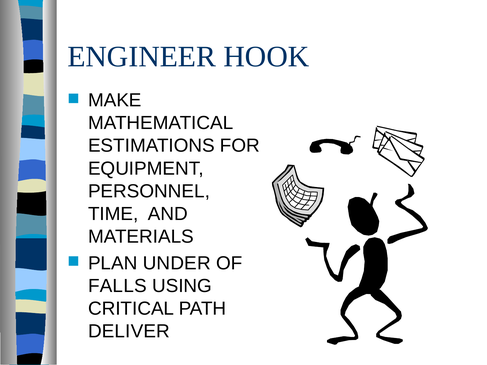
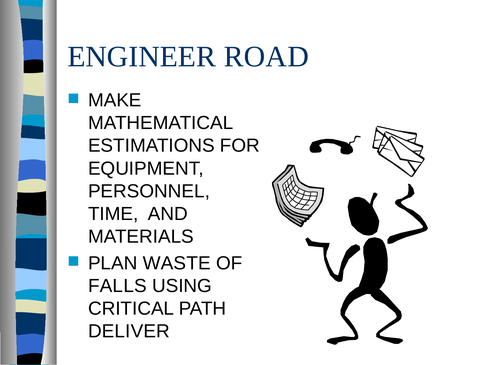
HOOK: HOOK -> ROAD (266, 57)
UNDER: UNDER -> WASTE (177, 263)
